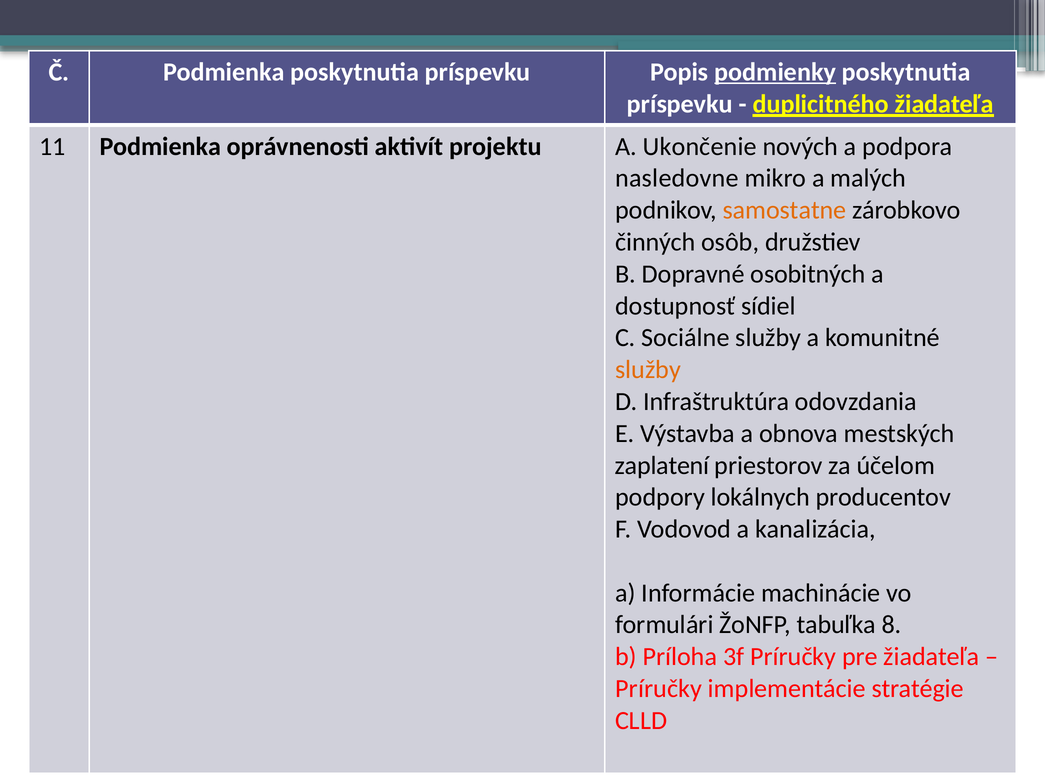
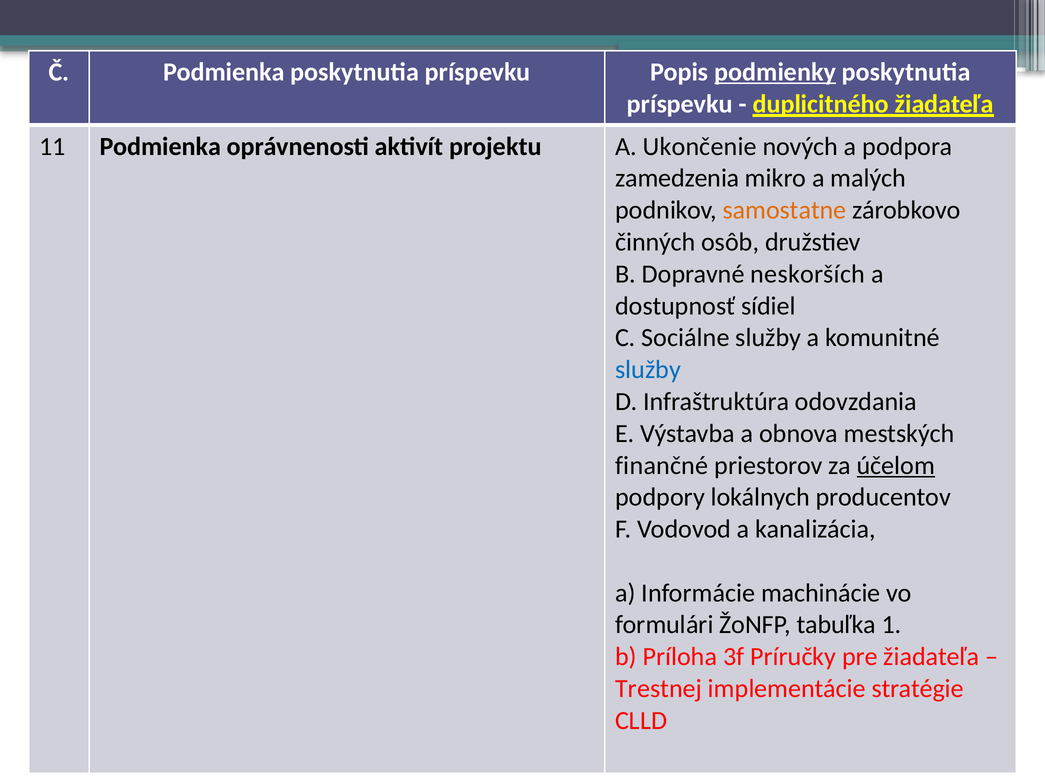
nasledovne: nasledovne -> zamedzenia (677, 178)
osobitných: osobitných -> neskorších (808, 274)
služby colour: orange -> blue (648, 370)
zaplatení: zaplatení -> finančné (662, 465)
účelom underline: none -> present (896, 465)
8: 8 -> 1 (892, 625)
Príručky: Príručky -> Trestnej (659, 688)
